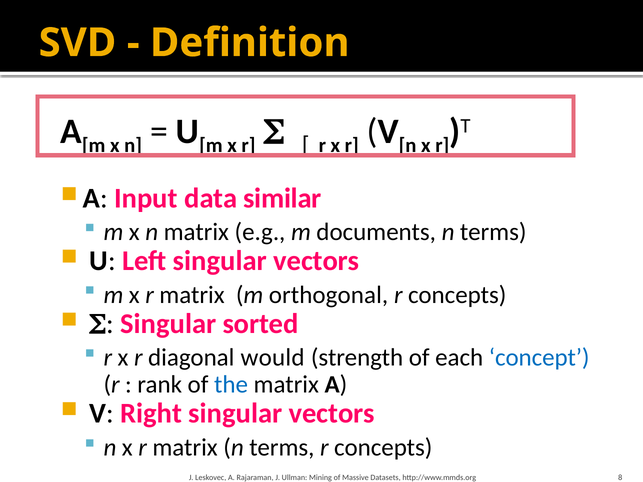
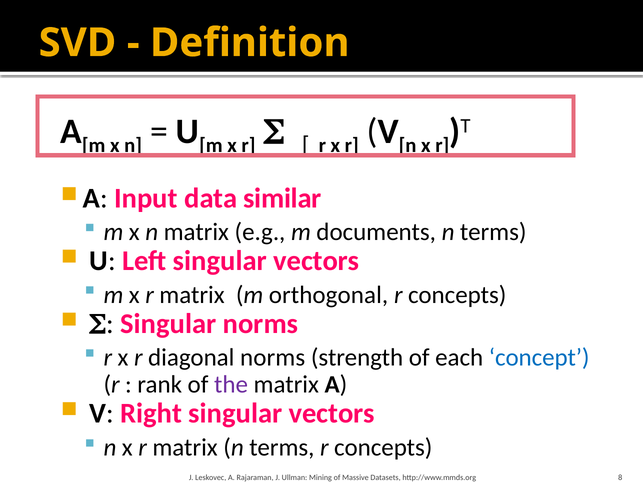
Singular sorted: sorted -> norms (260, 324)
diagonal would: would -> norms (273, 358)
the colour: blue -> purple (231, 385)
